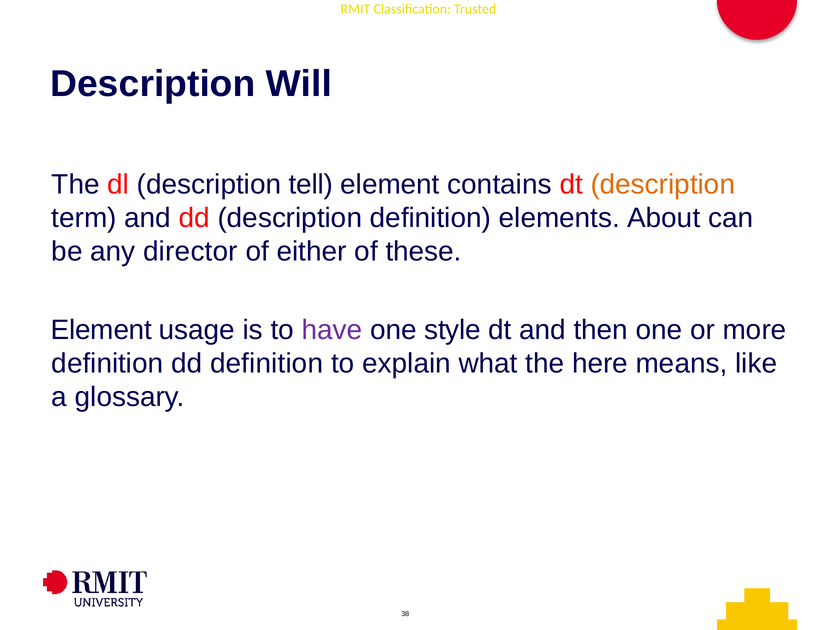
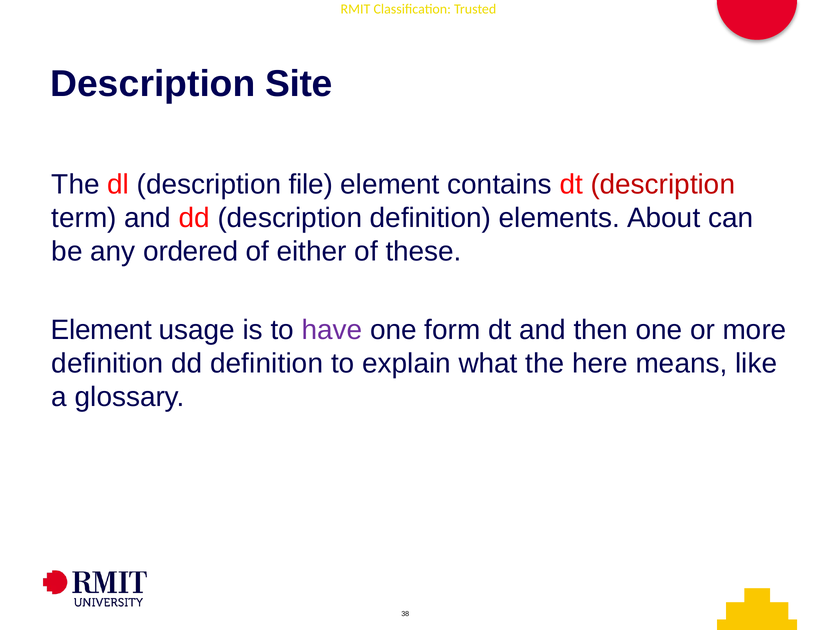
Will: Will -> Site (299, 84)
tell: tell -> file (311, 184)
description colour: orange -> red (663, 184)
director: director -> ordered (191, 251)
style: style -> form (452, 330)
